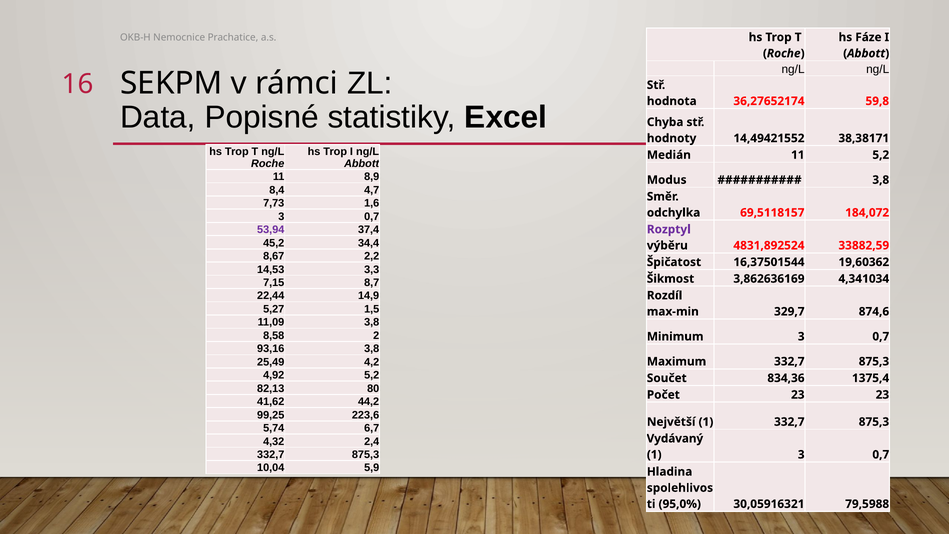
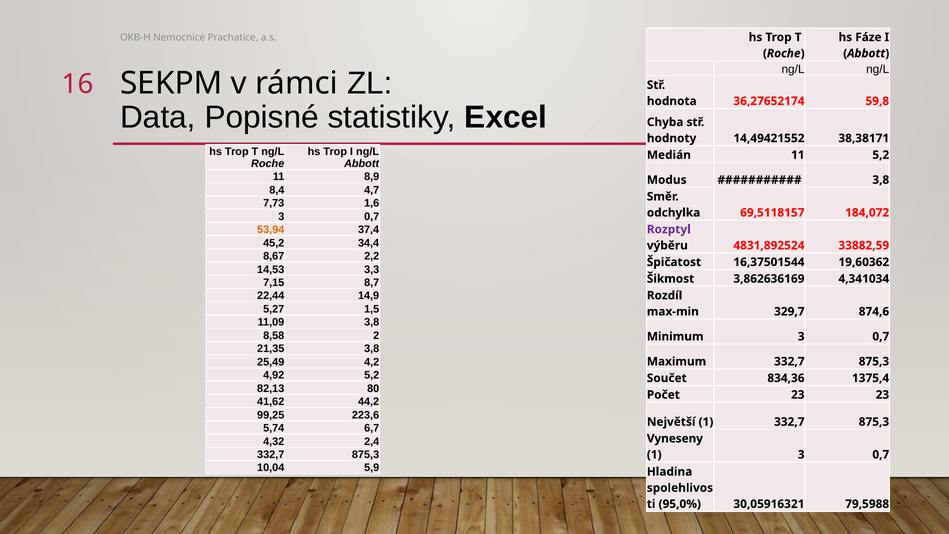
53,94 colour: purple -> orange (271, 230)
93,16: 93,16 -> 21,35 (271, 349)
Vydávaný: Vydávaný -> Vyneseny (675, 438)
